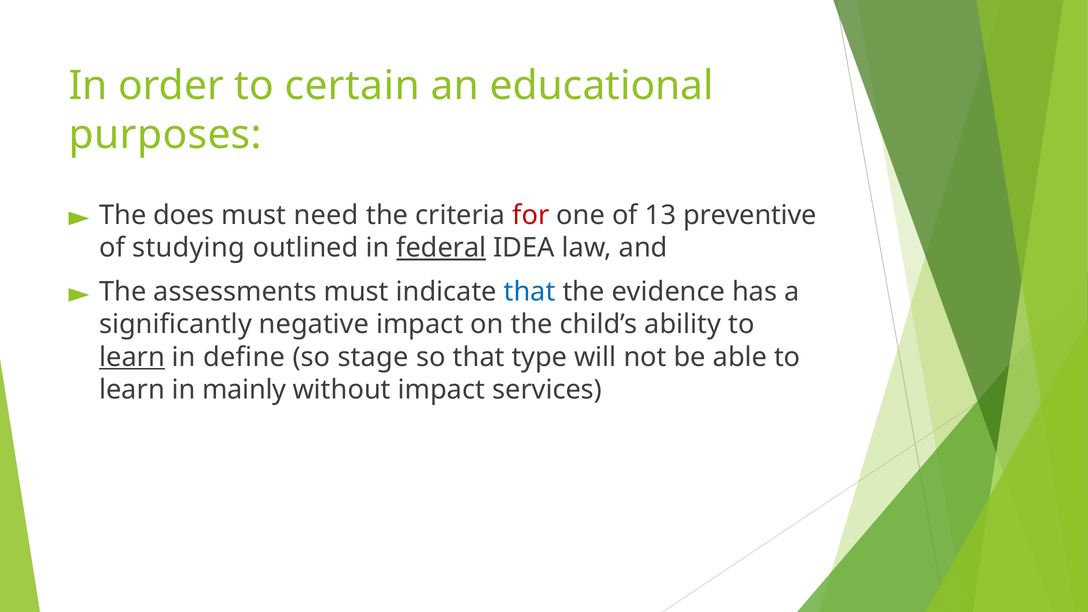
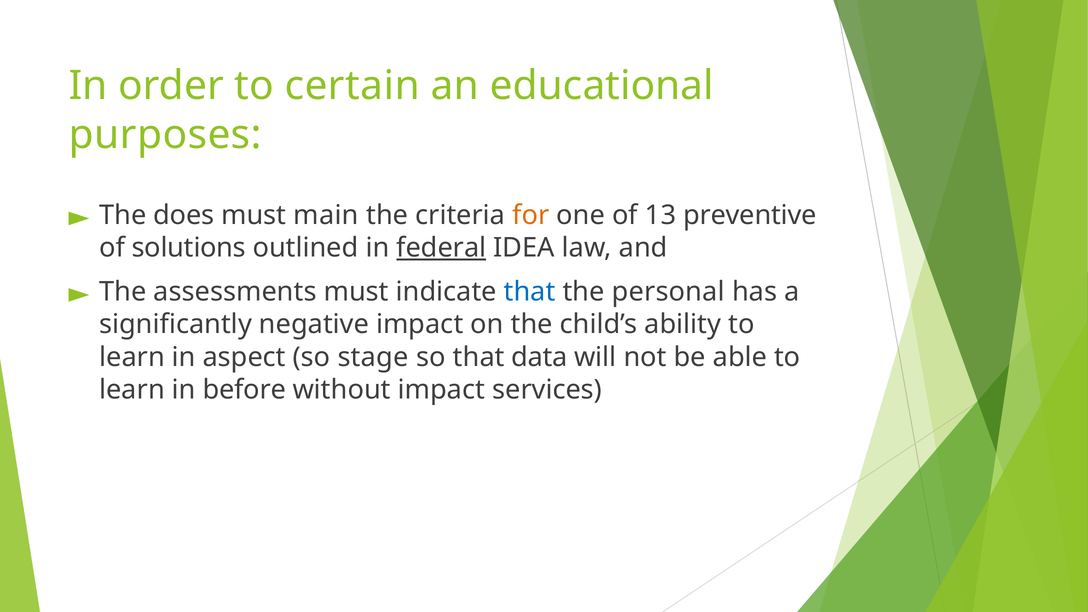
need: need -> main (326, 215)
for colour: red -> orange (531, 215)
studying: studying -> solutions (189, 248)
evidence: evidence -> personal (668, 292)
learn underline: present -> none (132, 357)
define: define -> aspect (244, 357)
type: type -> data (539, 357)
mainly: mainly -> before (244, 390)
